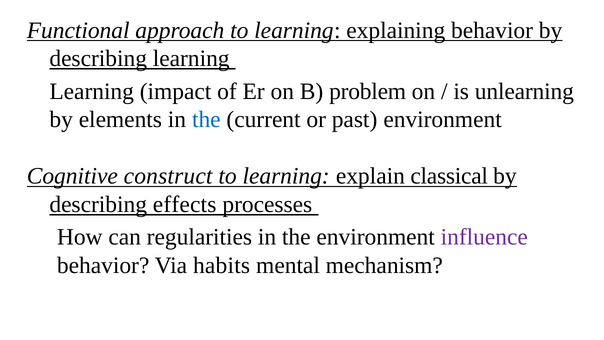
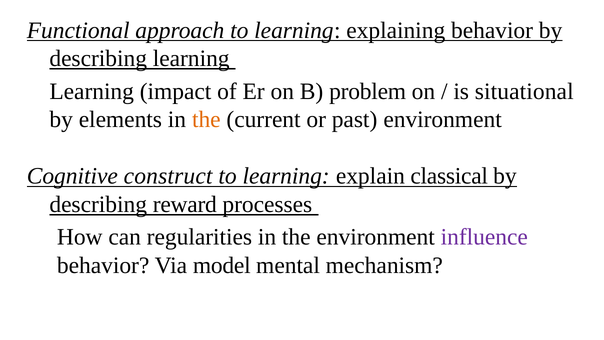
unlearning: unlearning -> situational (524, 91)
the colour: blue -> orange (206, 120)
effects: effects -> reward (185, 204)
habits: habits -> model (222, 265)
